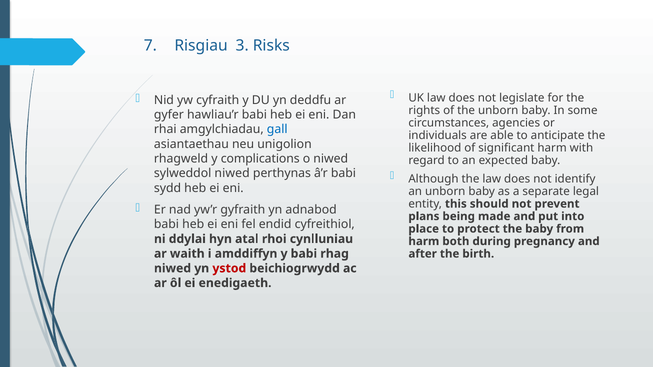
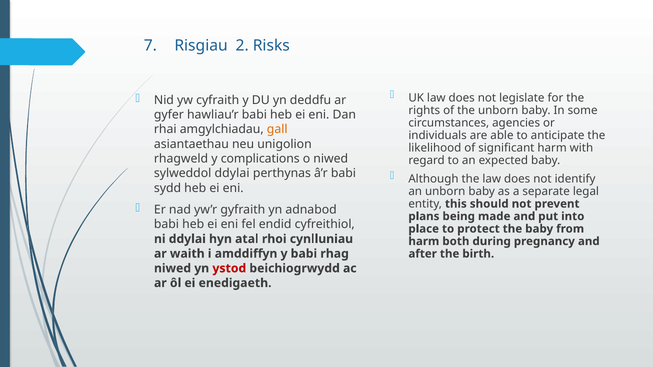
3: 3 -> 2 (242, 46)
gall colour: blue -> orange (277, 129)
sylweddol niwed: niwed -> ddylai (232, 174)
